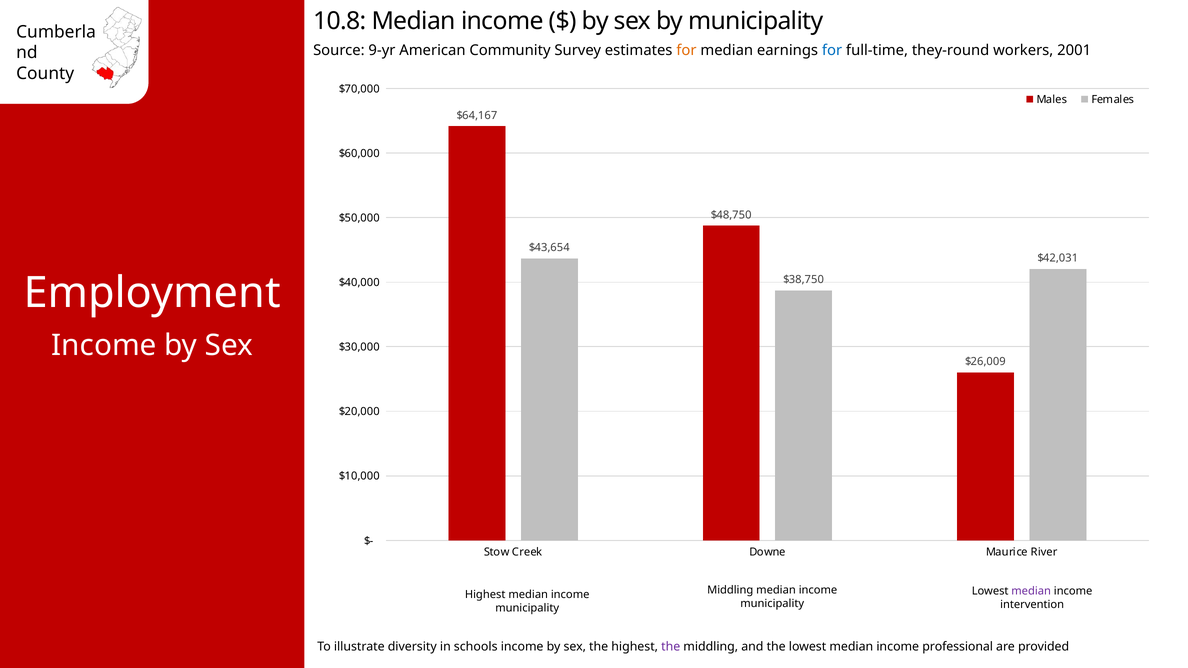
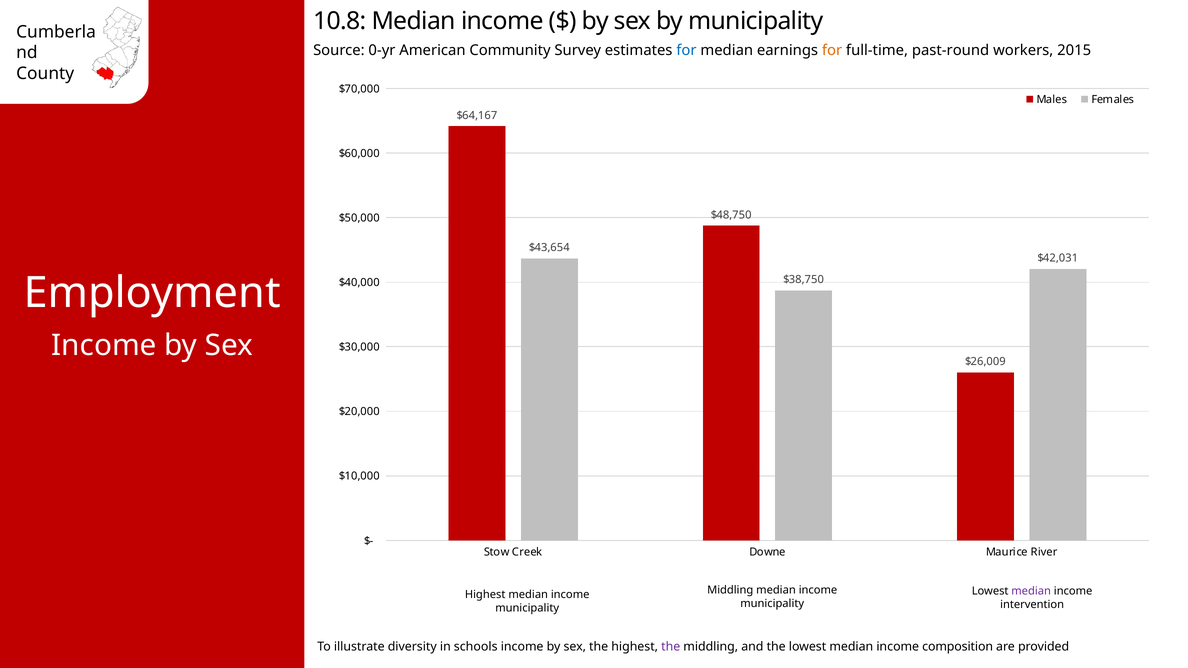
9-yr: 9-yr -> 0-yr (382, 50)
for colour: orange -> blue (686, 50)
for colour: blue -> orange (832, 50)
they-round: they-round -> past-round (951, 50)
2001: 2001 -> 2015 (1074, 50)
professional: professional -> composition (958, 647)
